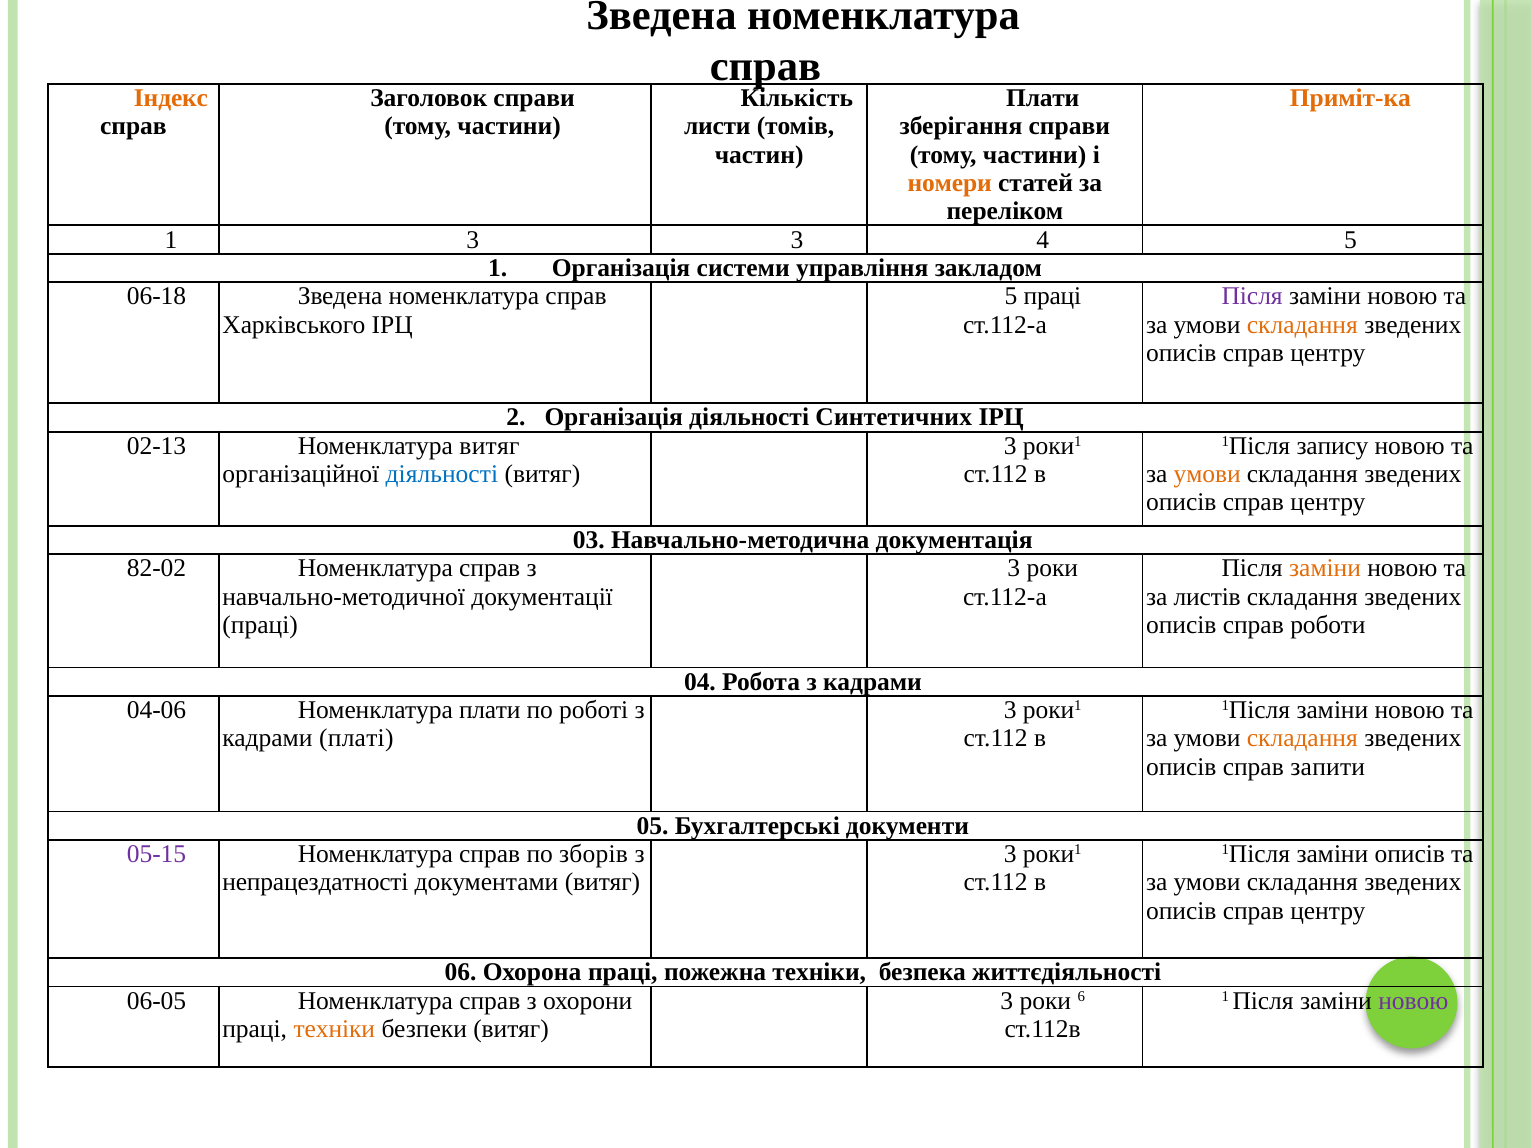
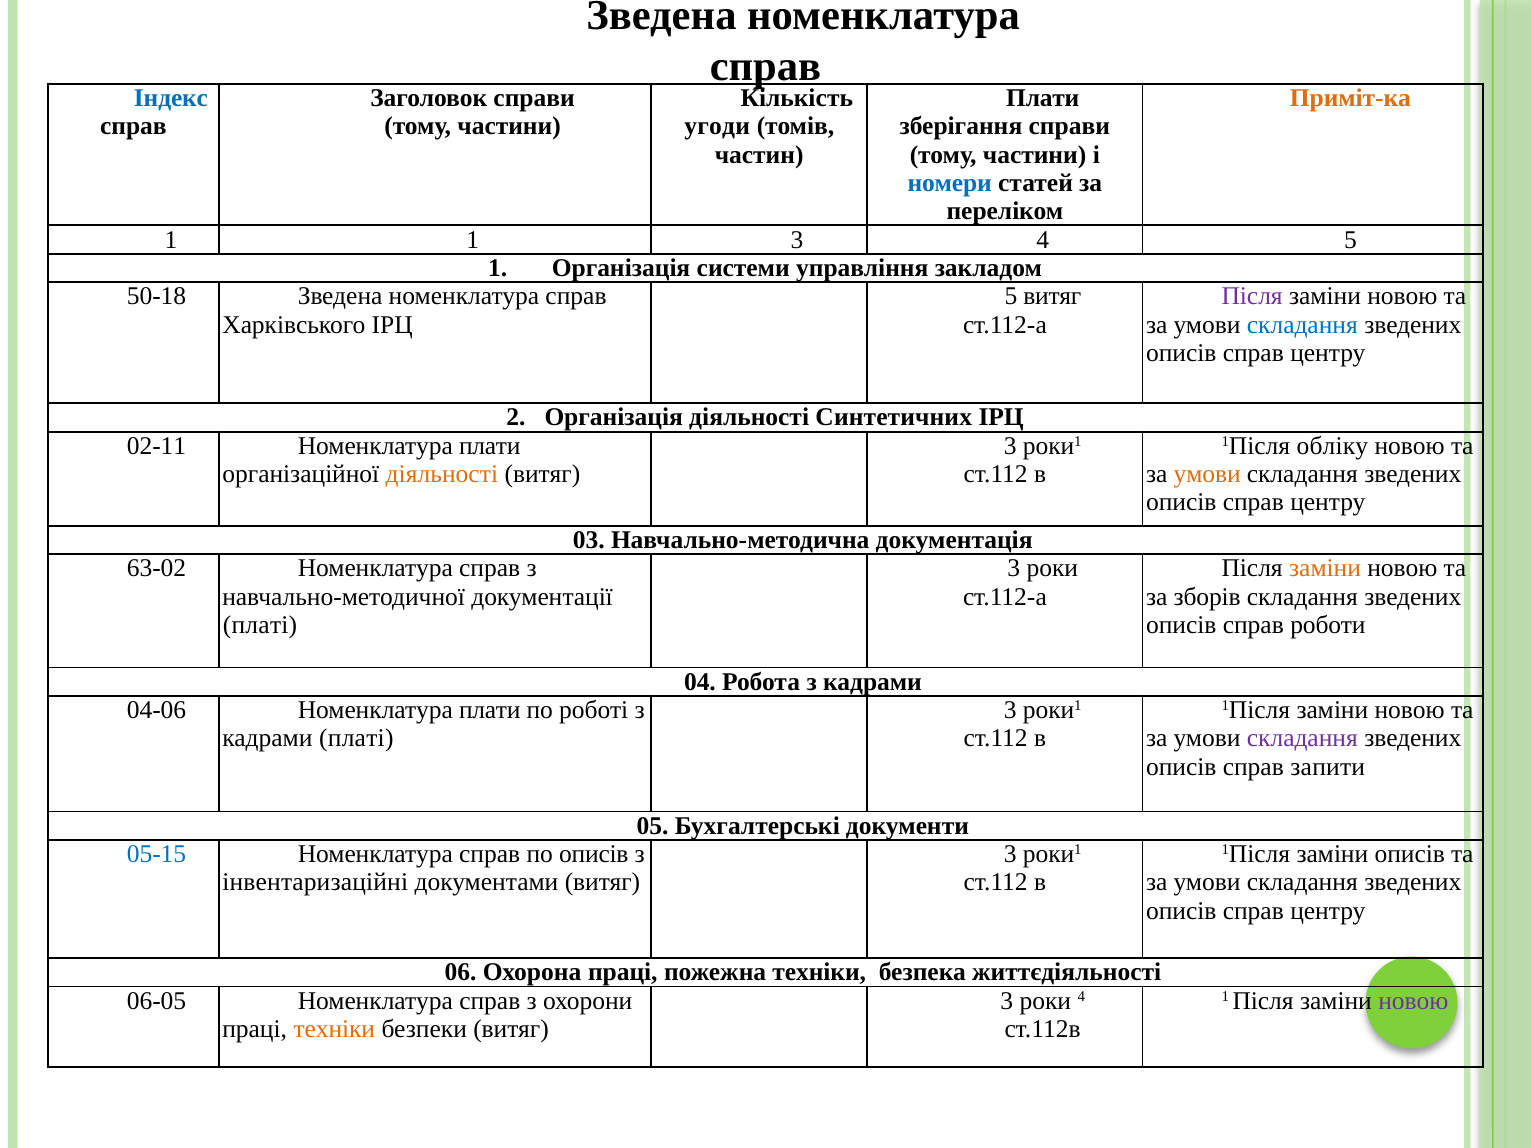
Індекс colour: orange -> blue (171, 98)
листи: листи -> угоди (717, 126)
номери colour: orange -> blue (950, 183)
1 3: 3 -> 1 (473, 240)
06-18: 06-18 -> 50-18 (157, 297)
5 праці: праці -> витяг (1052, 297)
складання colour: orange -> blue (1302, 325)
02-13: 02-13 -> 02-11 (157, 446)
витяг: витяг -> плати (490, 446)
запису: запису -> обліку (1332, 446)
діяльності colour: blue -> orange (442, 474)
82-02: 82-02 -> 63-02 (157, 569)
листів: листів -> зборів (1207, 597)
праці: праці -> платі (260, 625)
складання colour: orange -> purple (1302, 739)
05-15 colour: purple -> blue (157, 854)
по зборів: зборів -> описів (594, 854)
непрацездатності: непрацездатності -> інвентаризаційні (315, 883)
роки 6: 6 -> 4 (1081, 997)
